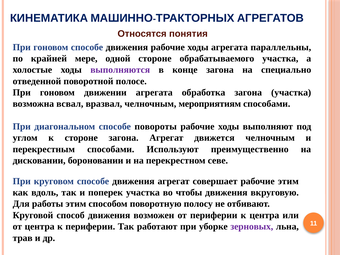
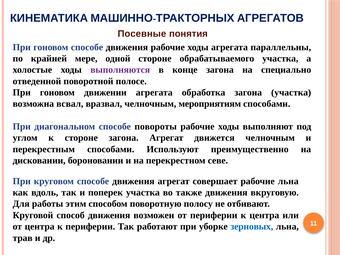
Относятся: Относятся -> Посевные (142, 34)
рабочие этим: этим -> льна (288, 181)
чтобы: чтобы -> также (189, 193)
зерновых colour: purple -> blue (252, 227)
